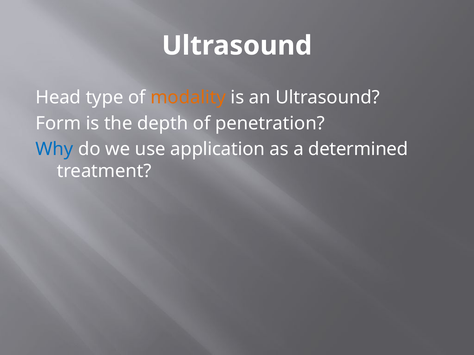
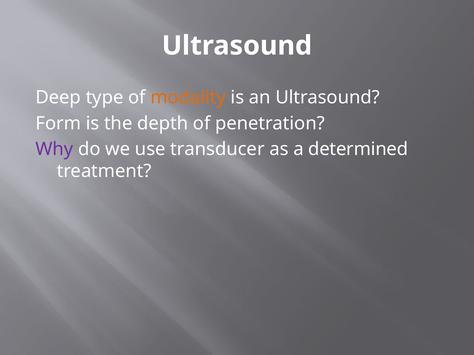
Head: Head -> Deep (58, 98)
Why colour: blue -> purple (54, 149)
application: application -> transducer (217, 149)
